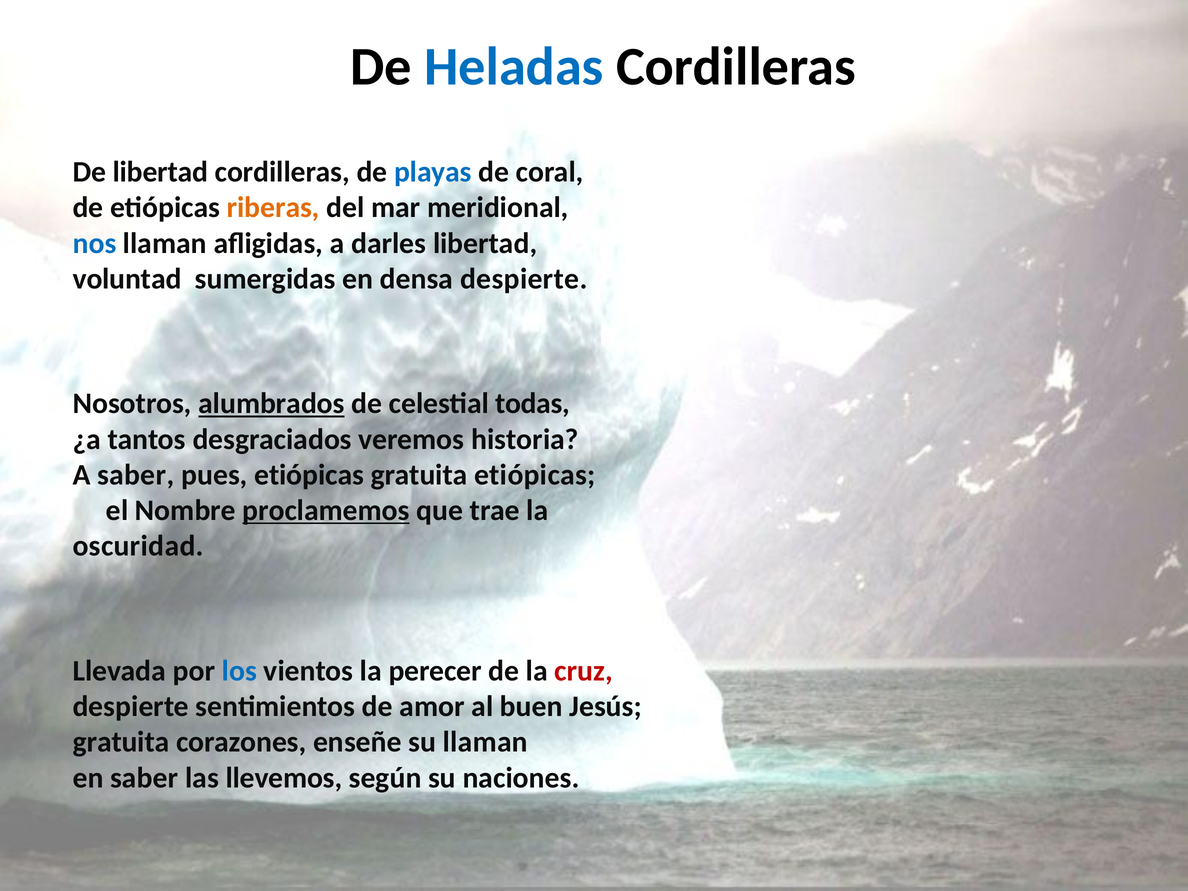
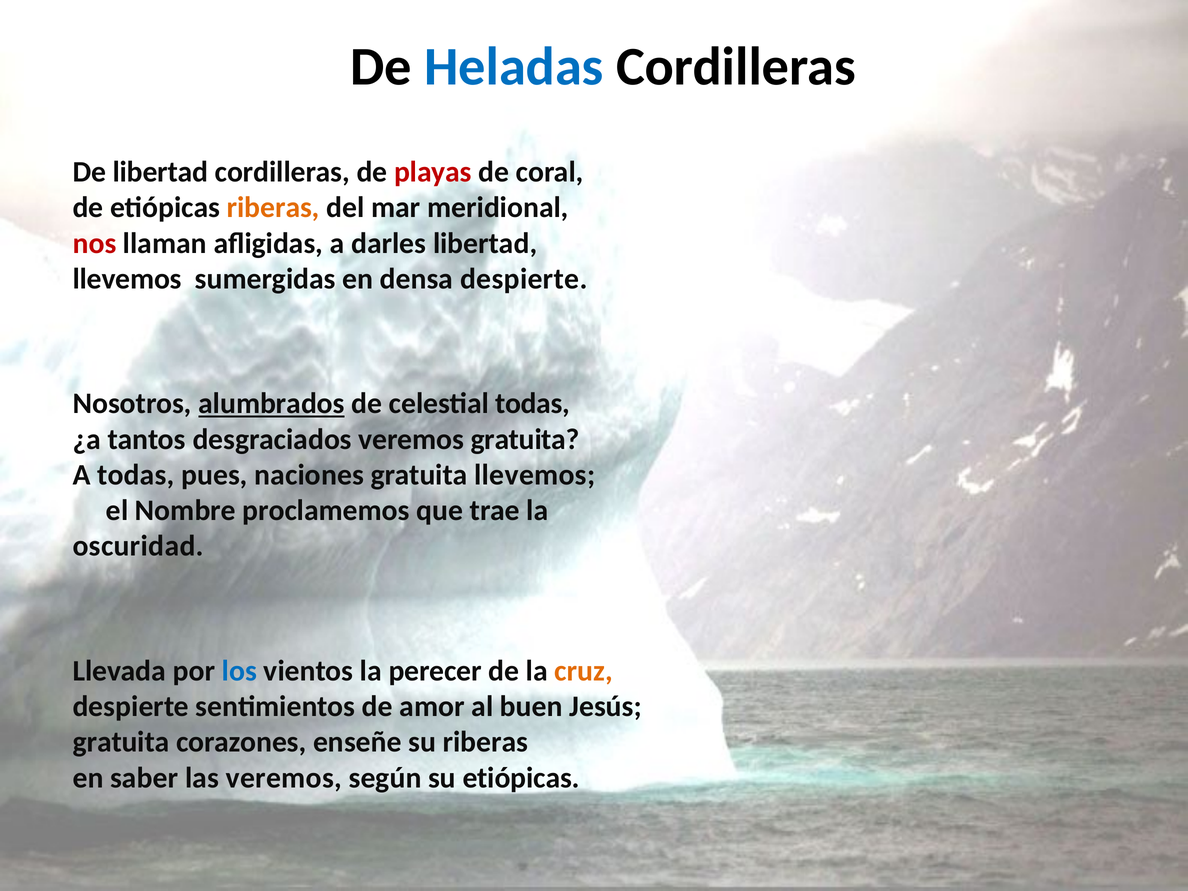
playas colour: blue -> red (433, 172)
nos colour: blue -> red (94, 243)
voluntad: voluntad -> llevemos (127, 279)
veremos historia: historia -> gratuita (525, 439)
A saber: saber -> todas (136, 475)
pues etiópicas: etiópicas -> naciones (309, 475)
gratuita etiópicas: etiópicas -> llevemos (535, 475)
proclamemos underline: present -> none (326, 511)
cruz colour: red -> orange (584, 671)
su llaman: llaman -> riberas (485, 742)
las llevemos: llevemos -> veremos (284, 778)
su naciones: naciones -> etiópicas (521, 778)
